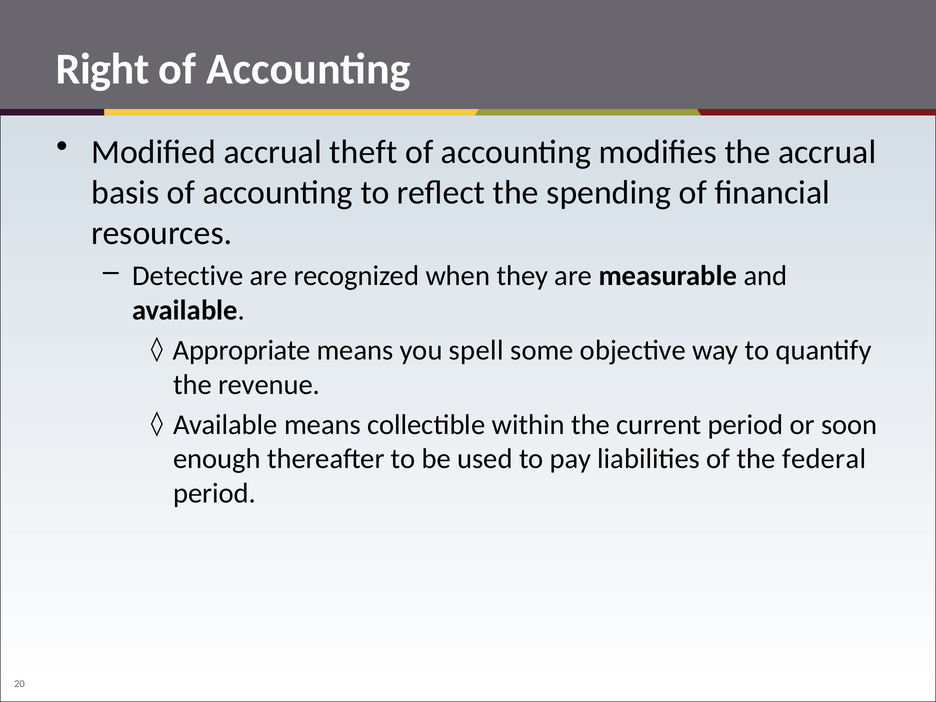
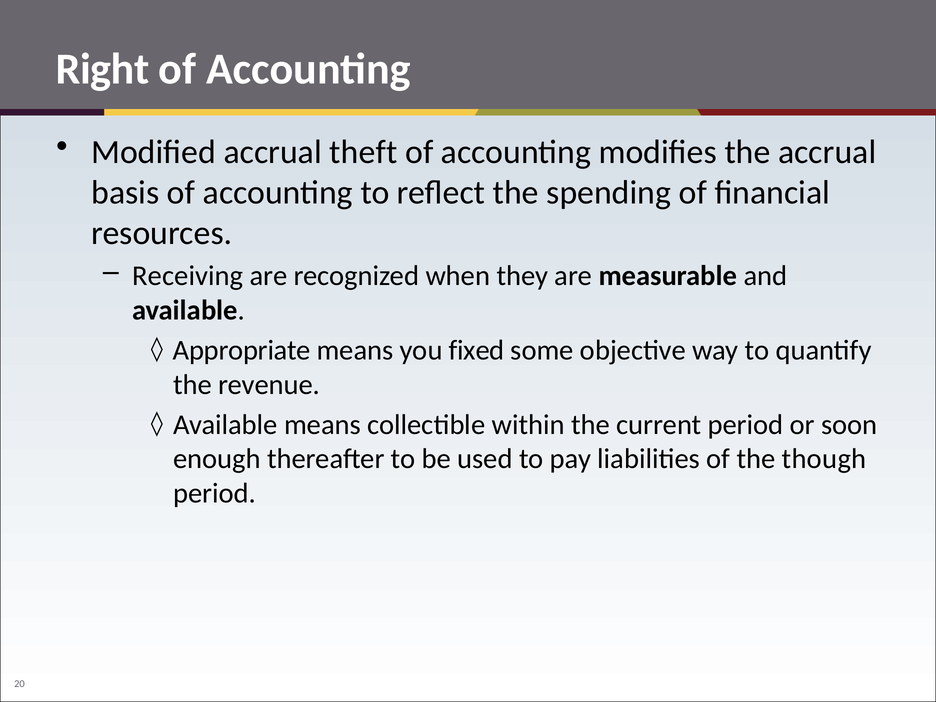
Detective: Detective -> Receiving (188, 276)
spell: spell -> fixed (477, 350)
federal: federal -> though (824, 459)
